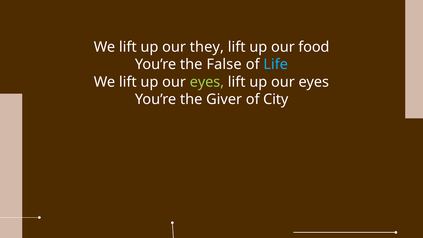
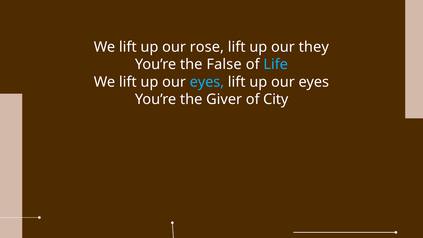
they: they -> rose (207, 47)
food: food -> they (314, 47)
eyes colour: light green -> light blue (207, 82)
